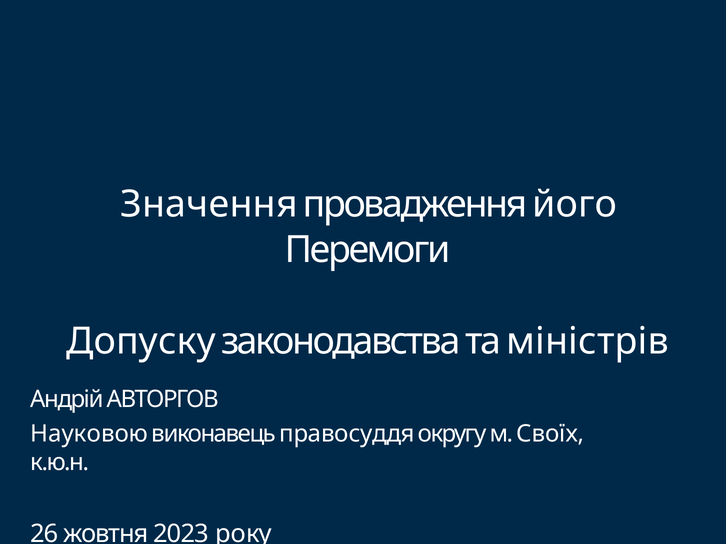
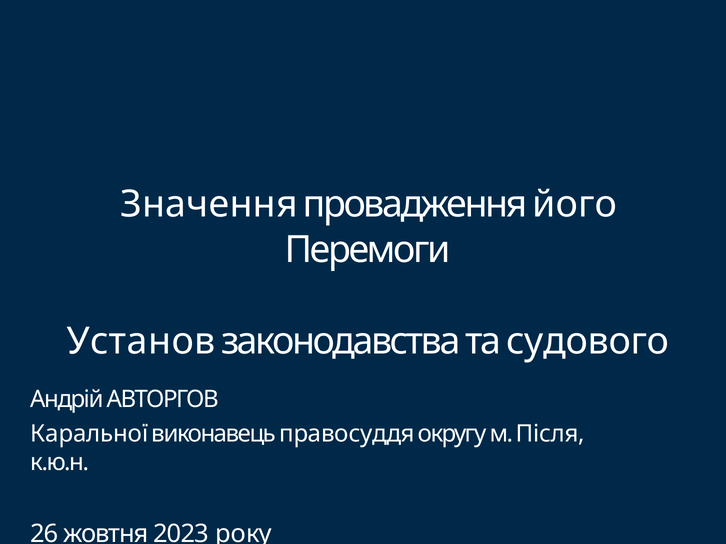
Допуску: Допуску -> Установ (141, 341)
міністрів: міністрів -> судового (588, 341)
Науковою: Науковою -> Каральної (89, 434)
Своїх: Своїх -> Після (550, 434)
